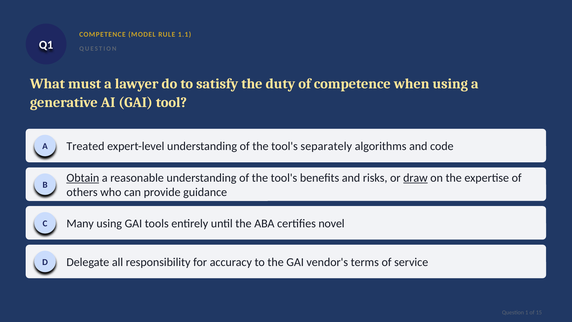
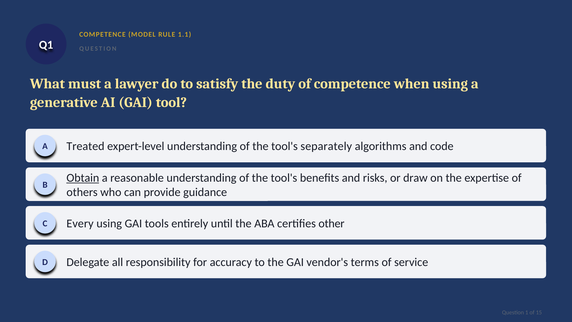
draw underline: present -> none (415, 178)
Many: Many -> Every (80, 223)
novel: novel -> other (331, 223)
